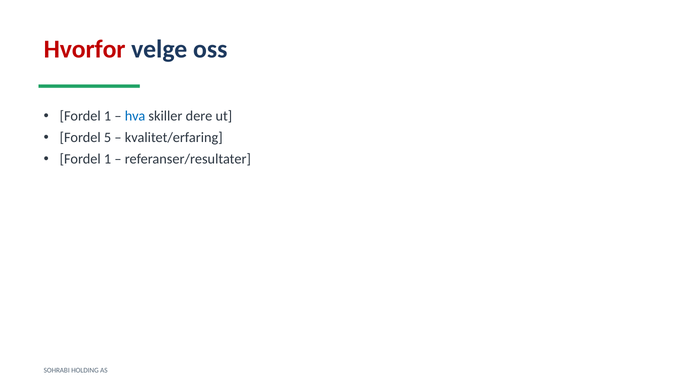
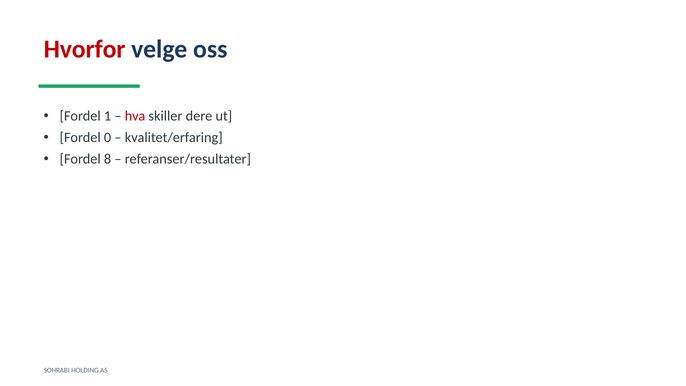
hva colour: blue -> red (135, 116)
5: 5 -> 0 (108, 138)
1: 1 -> 8 (108, 159)
